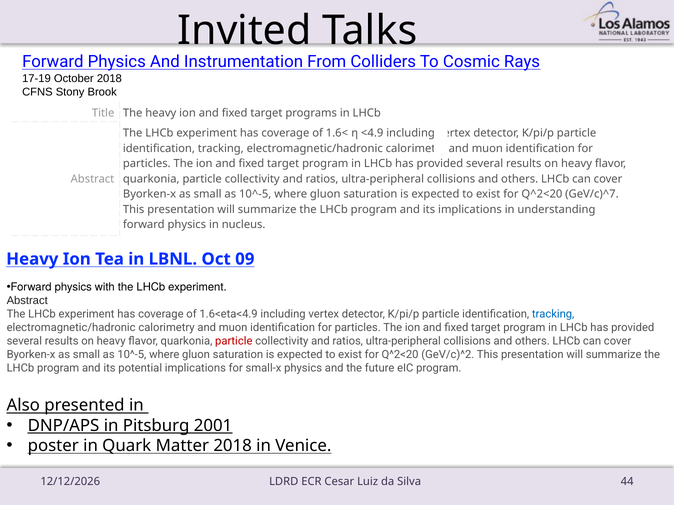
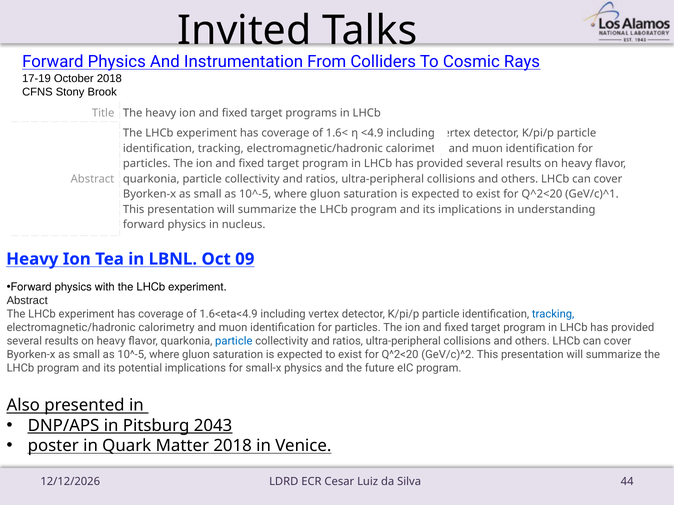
GeV/c)^7: GeV/c)^7 -> GeV/c)^1 (592, 194)
particle colour: red -> blue (234, 341)
2001: 2001 -> 2043 (213, 426)
